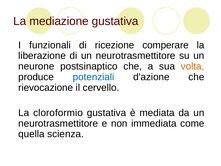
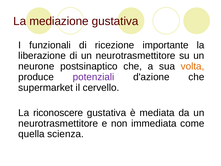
comperare: comperare -> importante (166, 45)
potenziali colour: blue -> purple (94, 77)
rievocazione: rievocazione -> supermarket (46, 87)
cloroformio: cloroformio -> riconoscere (58, 113)
